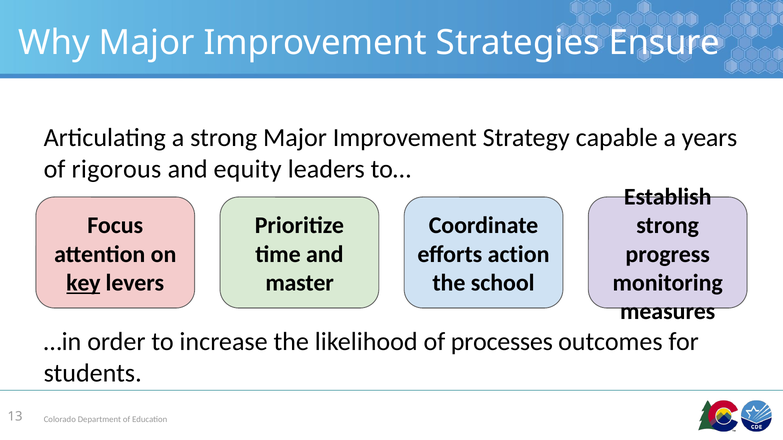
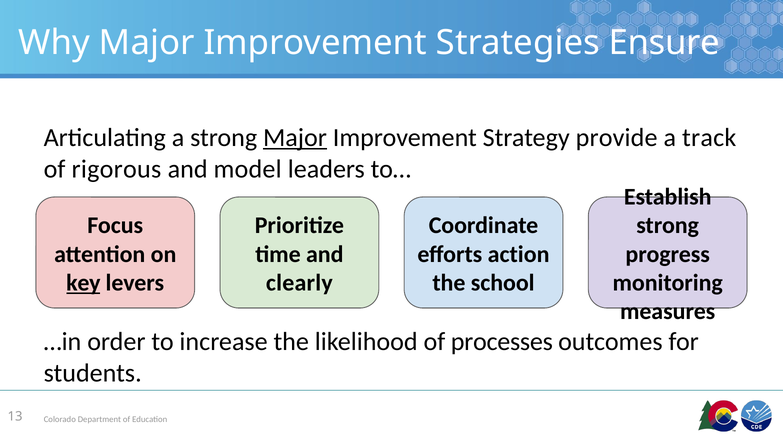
Major underline: none -> present (295, 138)
capable: capable -> provide (617, 138)
years: years -> track (709, 138)
equity: equity -> model (248, 169)
master: master -> clearly (299, 283)
